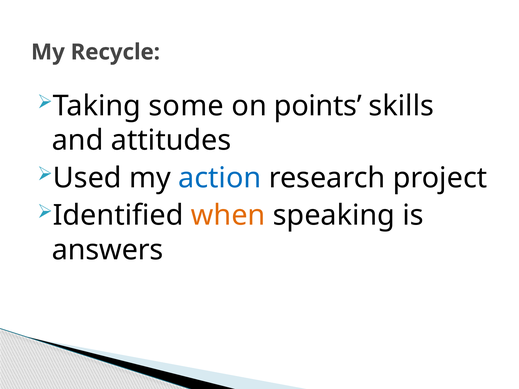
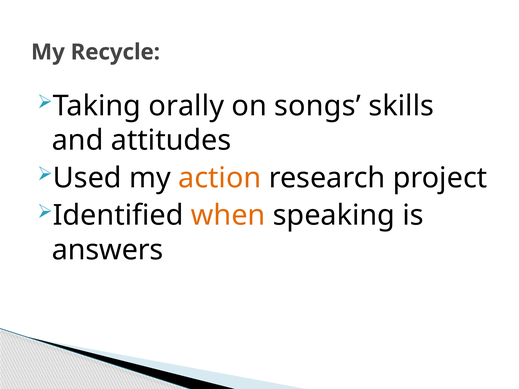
some: some -> orally (186, 106)
points: points -> songs (318, 106)
action colour: blue -> orange (220, 178)
